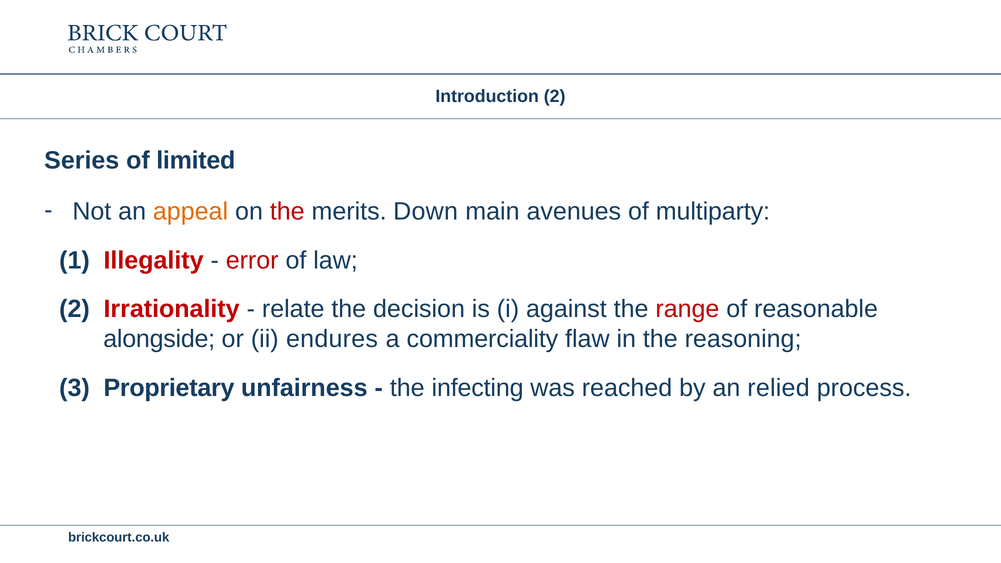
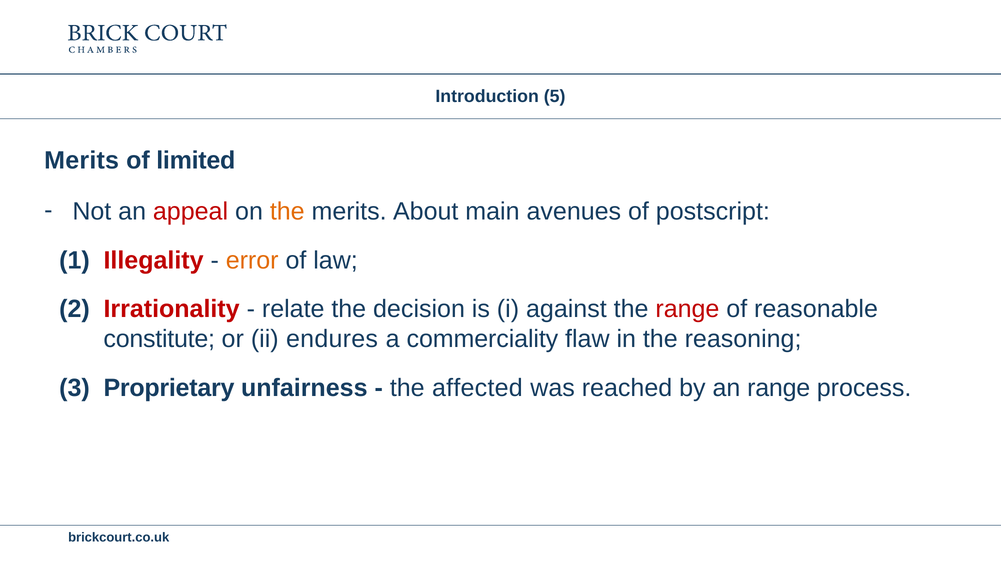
Introduction 2: 2 -> 5 (555, 96)
Series: Series -> Merits (82, 161)
appeal colour: orange -> red (191, 211)
the colour: red -> orange (287, 211)
Down: Down -> About (426, 211)
multiparty: multiparty -> postscript (713, 211)
error colour: red -> orange (252, 260)
alongside: alongside -> constitute (159, 339)
infecting: infecting -> affected (477, 388)
an relied: relied -> range (779, 388)
